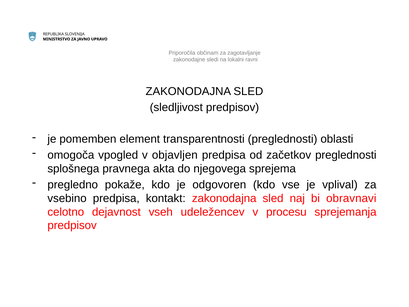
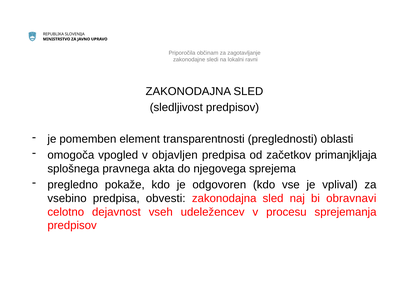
začetkov preglednosti: preglednosti -> primanjkljaja (346, 155)
kontakt: kontakt -> obvesti (166, 198)
